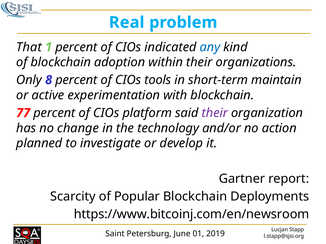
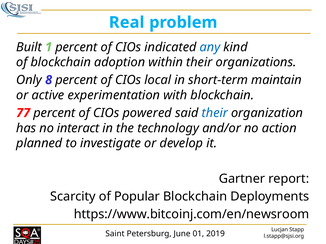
That: That -> Built (29, 47)
tools: tools -> local (158, 80)
platform: platform -> powered (147, 113)
their colour: purple -> blue (215, 113)
change: change -> interact (78, 128)
